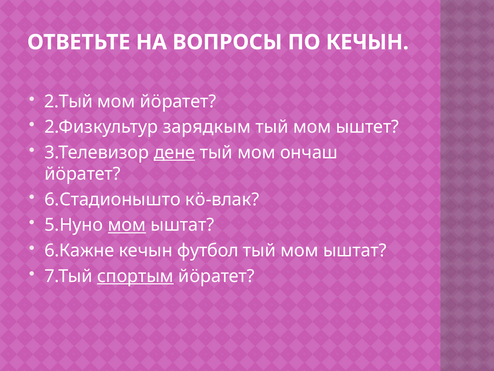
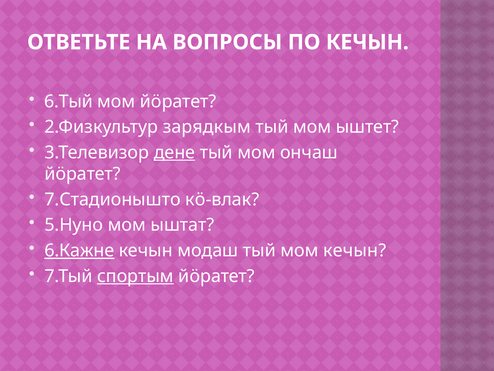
2.Тый: 2.Тый -> 6.Тый (69, 101)
6.Стадионышто: 6.Стадионышто -> 7.Стадионышто (113, 199)
мом underline: present -> none (127, 225)
6.Кажне underline: none -> present (79, 250)
футбол: футбол -> модаш (208, 250)
тый мом ыштат: ыштат -> кечын (355, 250)
